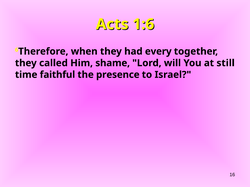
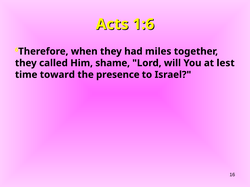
every: every -> miles (158, 52)
still: still -> lest (226, 63)
faithful: faithful -> toward (57, 75)
